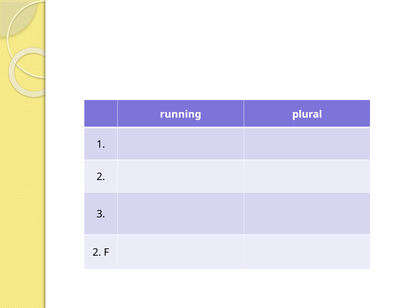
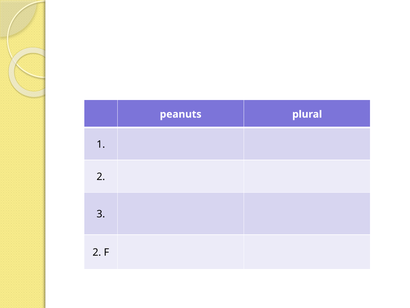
running: running -> peanuts (181, 114)
